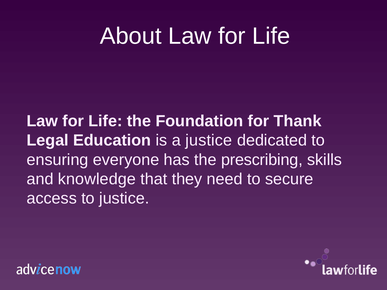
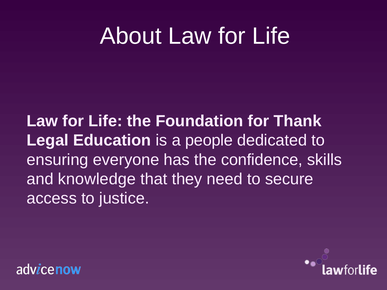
a justice: justice -> people (209, 141)
prescribing: prescribing -> confidence (262, 160)
